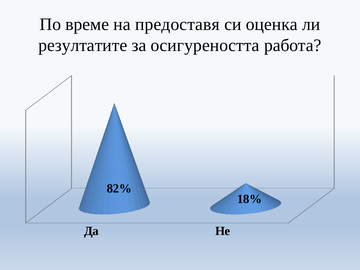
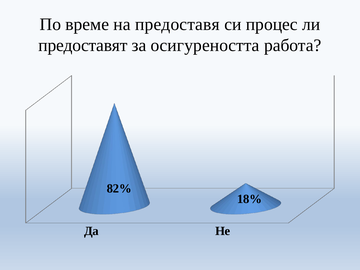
оценка: оценка -> процес (272, 24)
резултатите: резултатите -> предоставят (83, 45)
